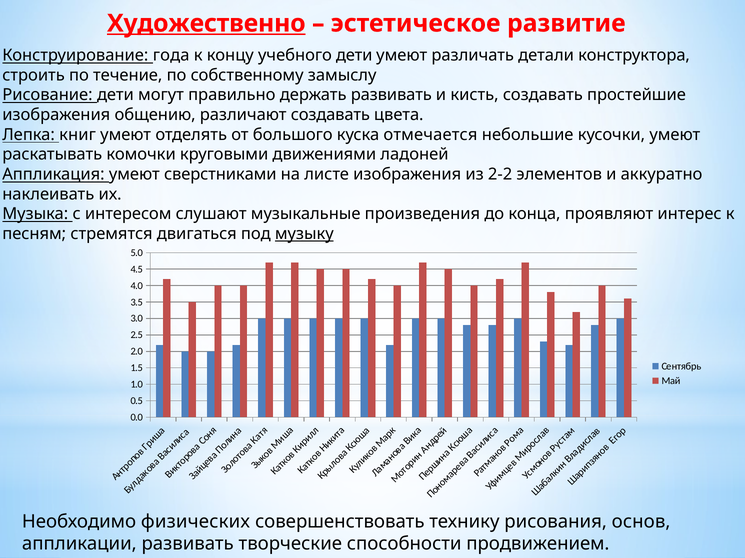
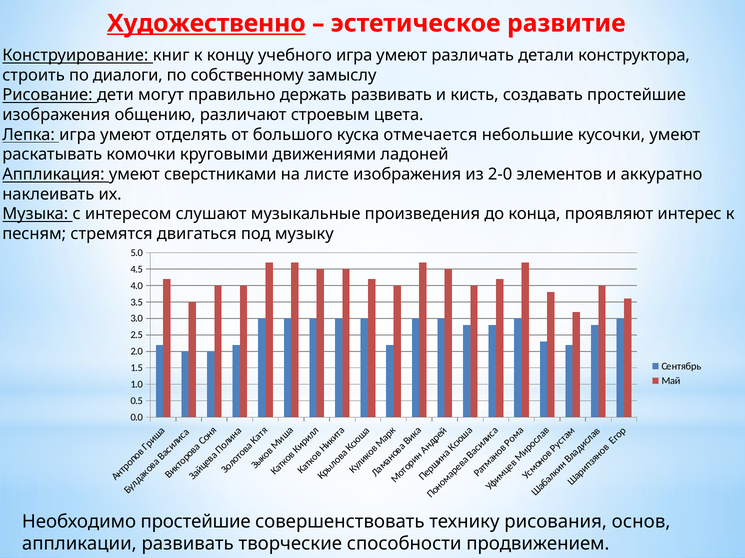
года: года -> книг (171, 55)
учебного дети: дети -> игра (354, 55)
течение: течение -> диалоги (128, 75)
различают создавать: создавать -> строевым (330, 115)
Лепка книг: книг -> игра (78, 135)
2-2: 2-2 -> 2-0 (500, 175)
музыку underline: present -> none (304, 234)
Необходимо физических: физических -> простейшие (196, 522)
